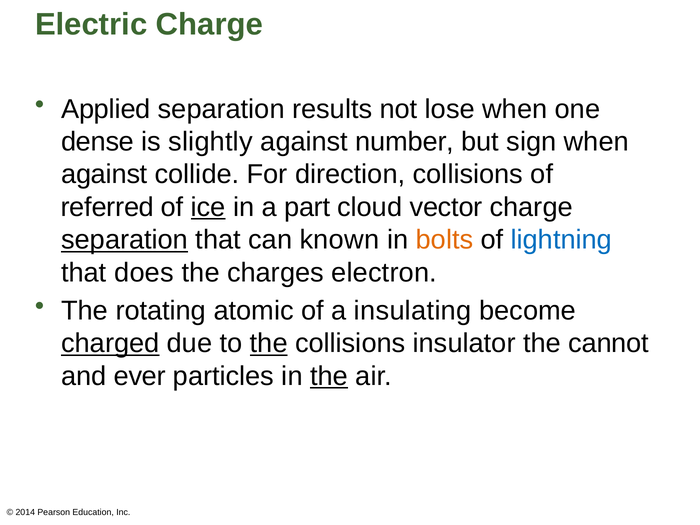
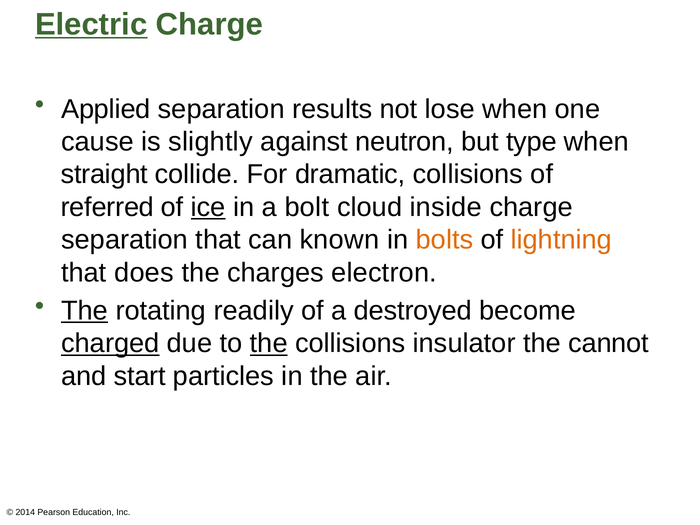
Electric underline: none -> present (91, 24)
dense: dense -> cause (97, 142)
number: number -> neutron (405, 142)
sign: sign -> type (532, 142)
against: against -> straight (104, 175)
direction: direction -> dramatic (350, 175)
part: part -> bolt (307, 207)
vector: vector -> inside (446, 207)
separation underline: present -> none (125, 240)
lightning colour: blue -> orange (561, 240)
The underline: none -> present (85, 311)
atomic: atomic -> readily (254, 311)
insulating: insulating -> destroyed (413, 311)
ever: ever -> start (140, 376)
the underline: present -> none (329, 376)
